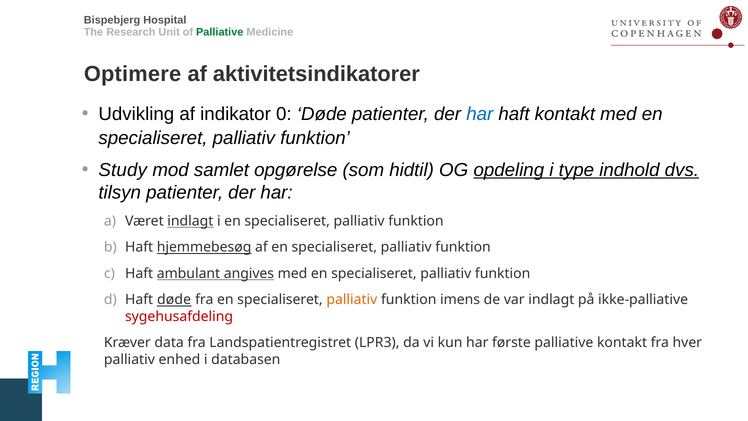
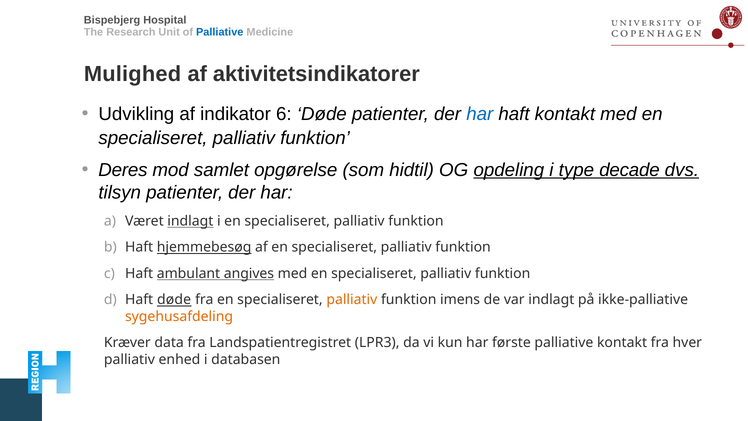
Palliative colour: green -> blue (220, 32)
Optimere: Optimere -> Mulighed (133, 74)
indikator 0: 0 -> 6 (284, 114)
Study: Study -> Deres (123, 170)
indhold: indhold -> decade (629, 170)
sygehusafdeling colour: red -> orange (179, 316)
